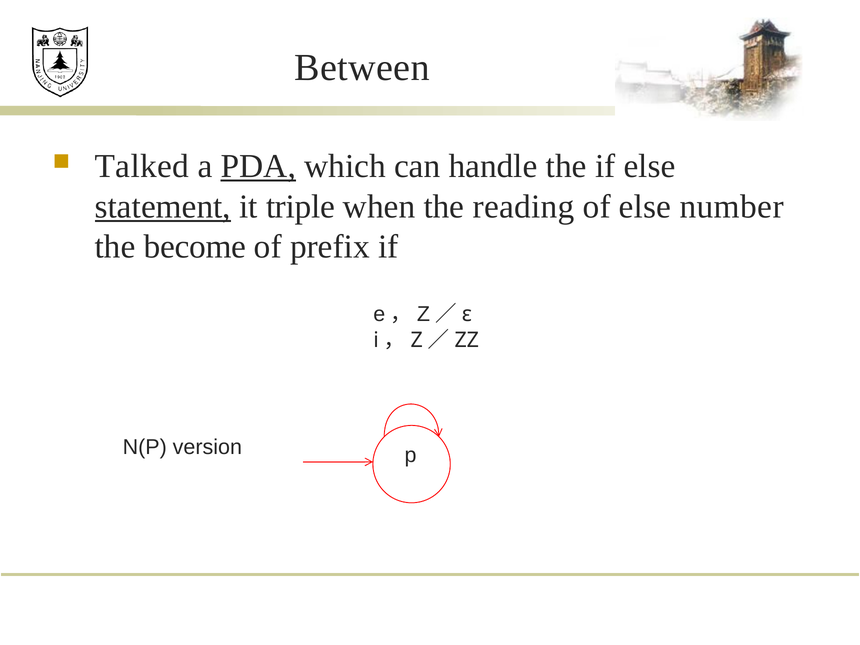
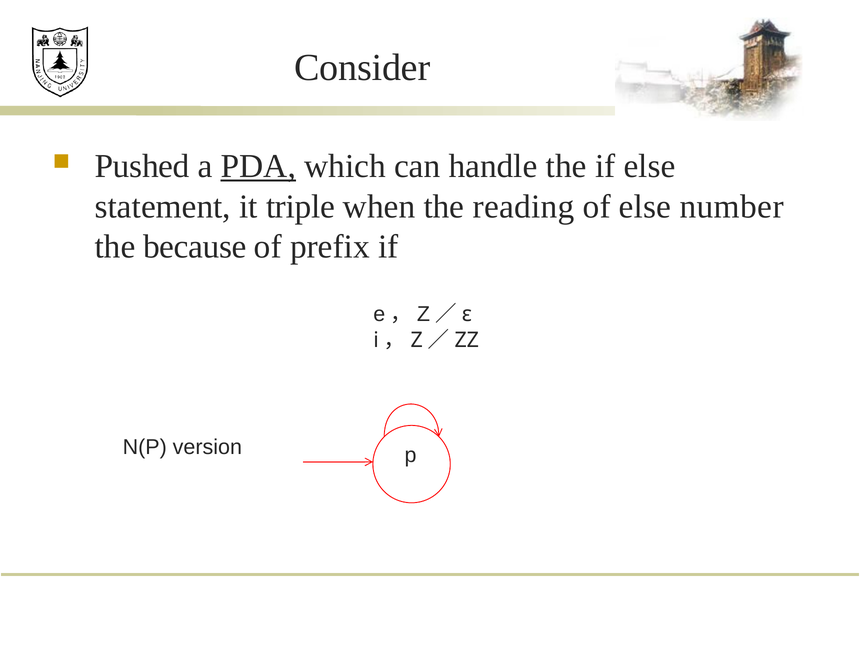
Between: Between -> Consider (362, 68)
Talked: Talked -> Pushed (142, 166)
statement underline: present -> none (163, 206)
become: become -> because (195, 247)
